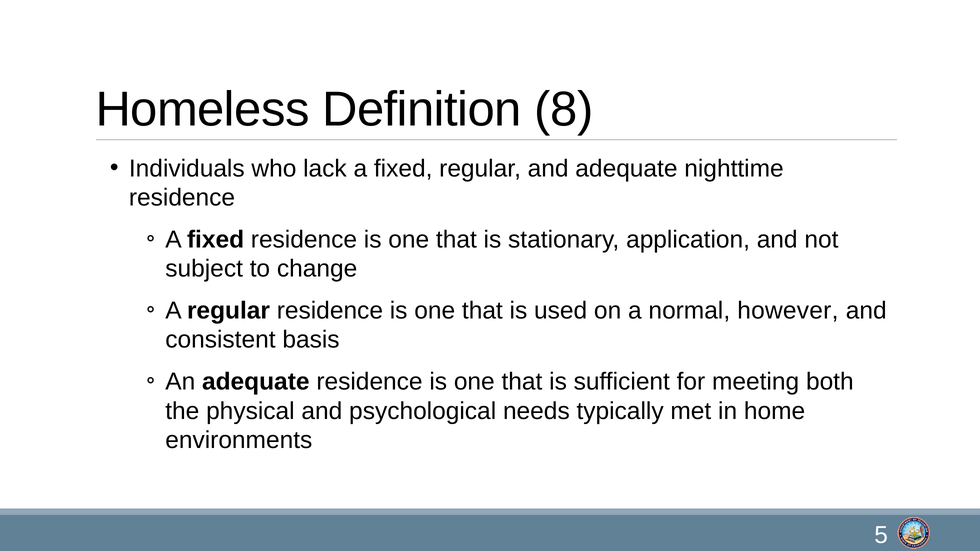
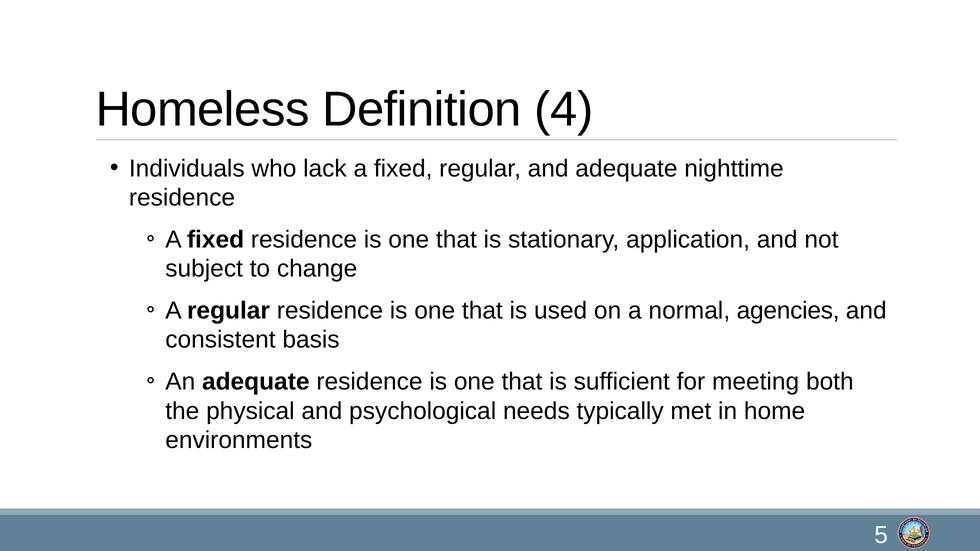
8: 8 -> 4 (564, 110)
however: however -> agencies (788, 311)
